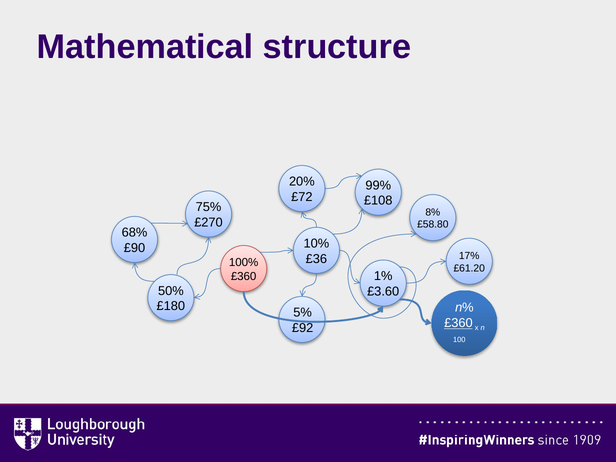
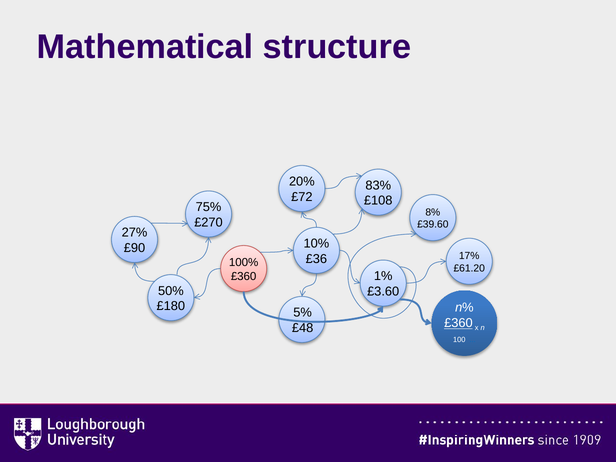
99%: 99% -> 83% (378, 185)
£58.80: £58.80 -> £39.60 (433, 224)
68%: 68% -> 27% (134, 233)
£92: £92 -> £48 (303, 328)
